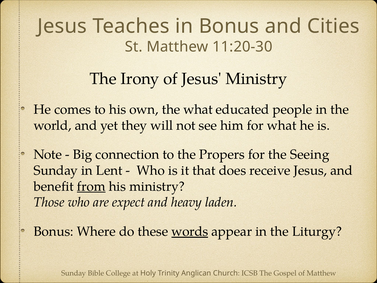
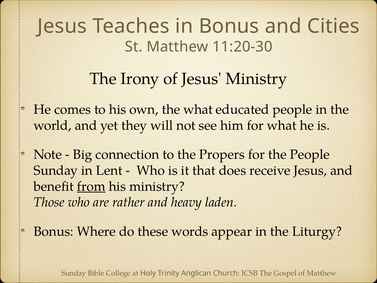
the Seeing: Seeing -> People (310, 154)
expect: expect -> rather (129, 202)
words underline: present -> none (190, 231)
